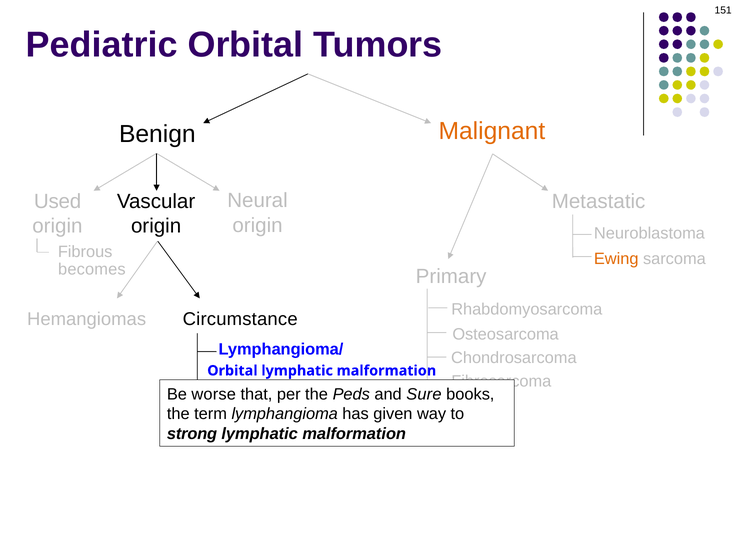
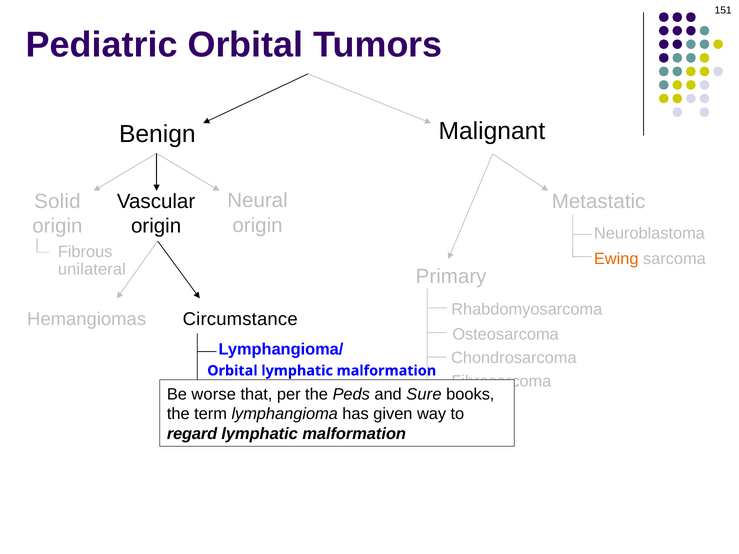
Malignant colour: orange -> black (492, 131)
Used: Used -> Solid (57, 201)
becomes: becomes -> unilateral (92, 269)
strong: strong -> regard (192, 434)
